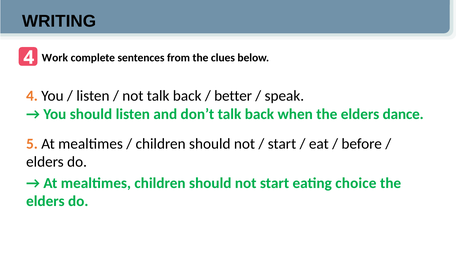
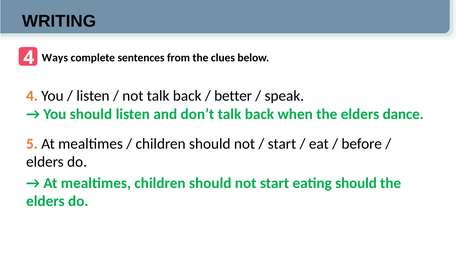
Work: Work -> Ways (55, 58)
eating choice: choice -> should (356, 183)
